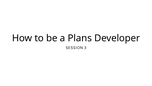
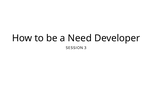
Plans: Plans -> Need (80, 38)
